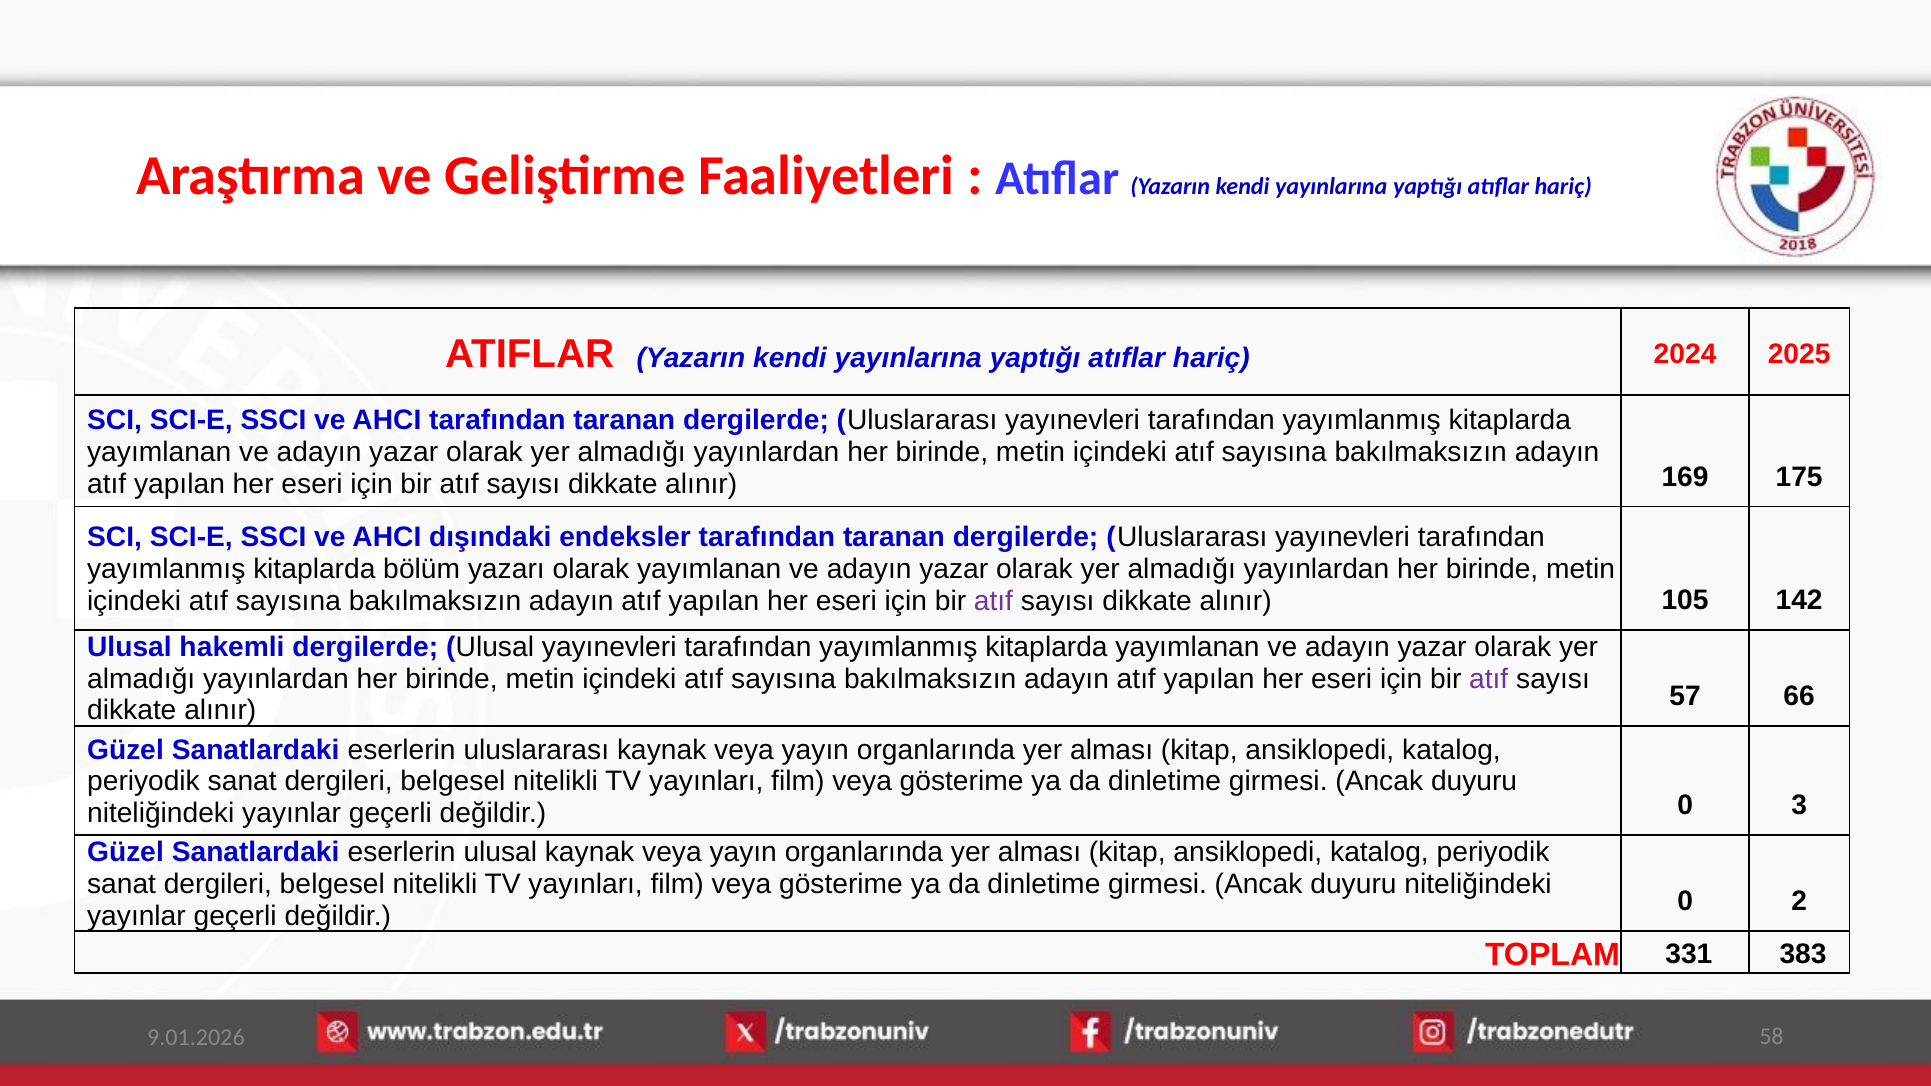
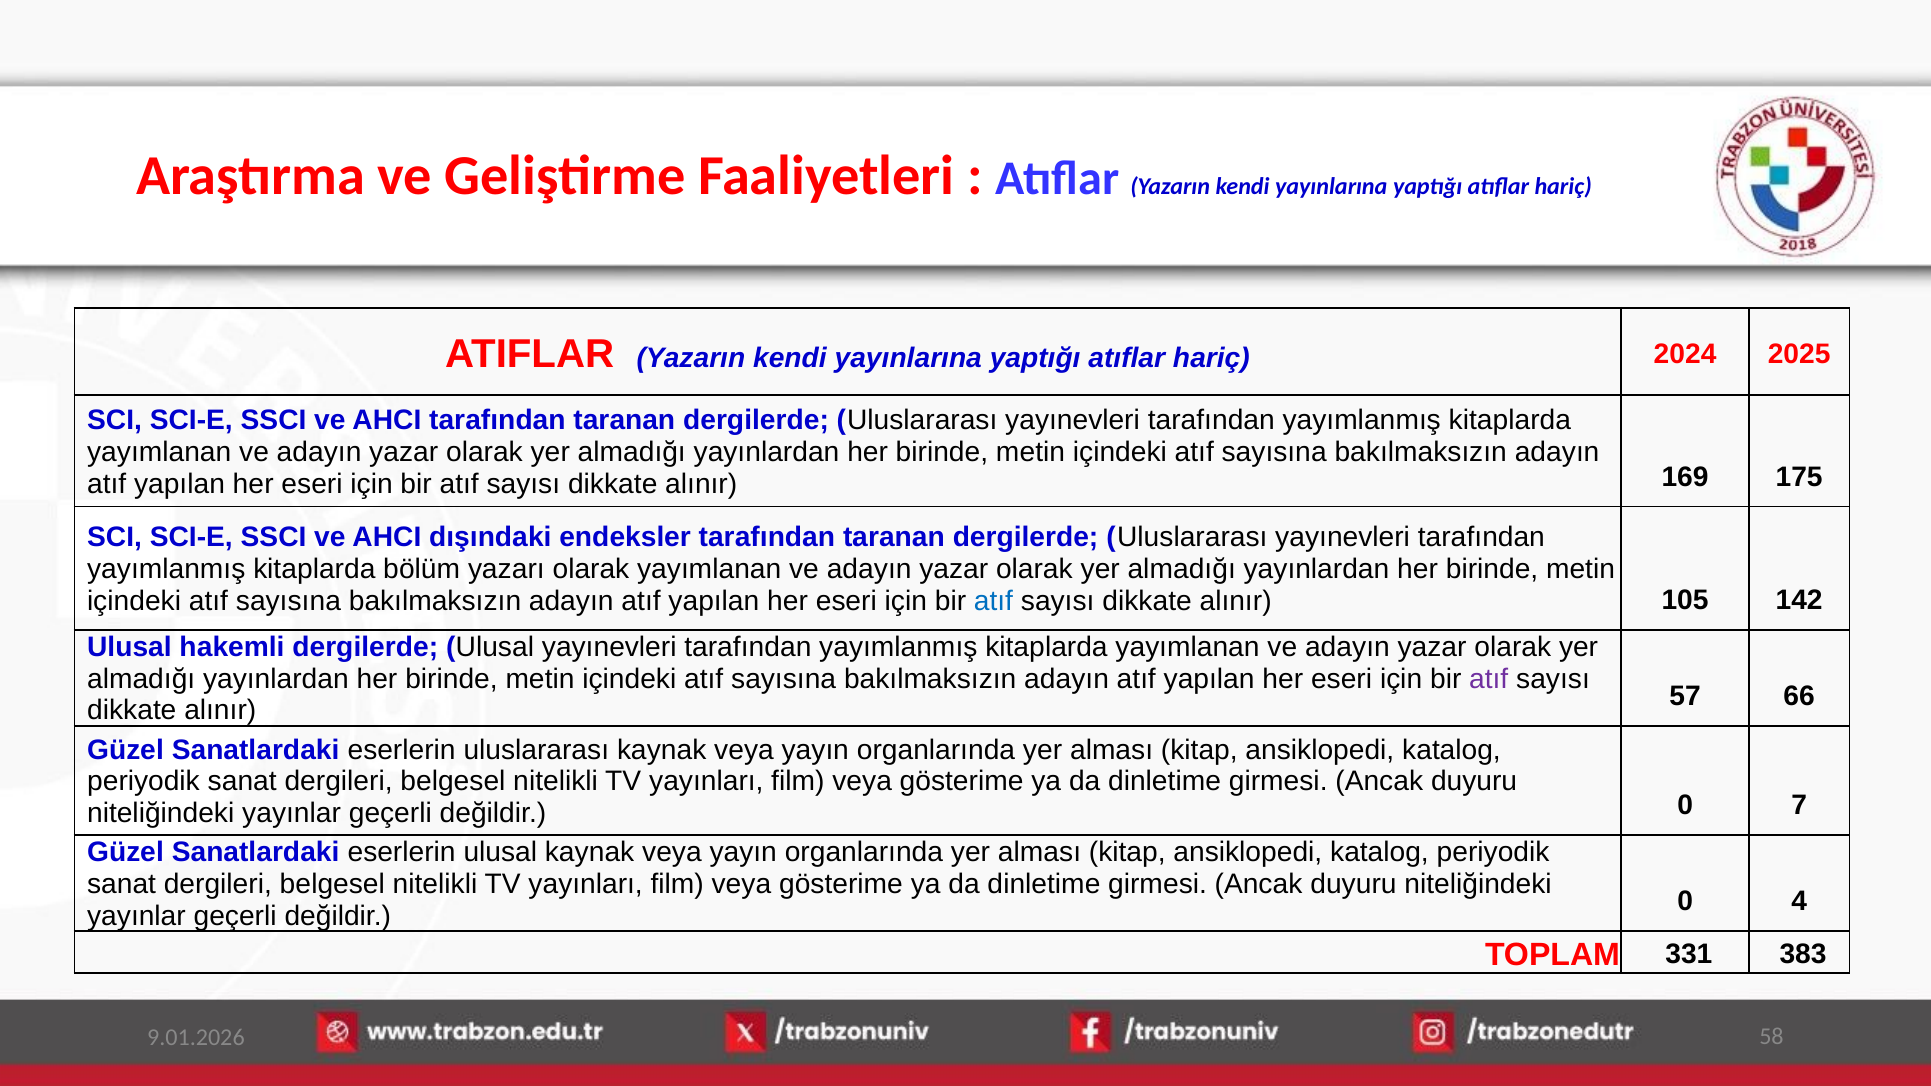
atıf colour: purple -> blue (993, 601)
3: 3 -> 7 (1799, 805)
2: 2 -> 4 (1799, 902)
